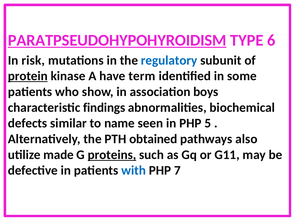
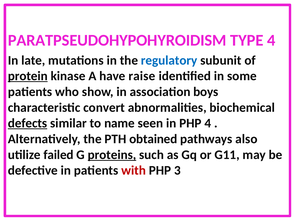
PARATPSEUDOHYPOHYROIDISM underline: present -> none (117, 40)
TYPE 6: 6 -> 4 (271, 40)
risk: risk -> late (33, 60)
term: term -> raise (142, 76)
findings: findings -> convert (104, 108)
defects underline: none -> present (28, 123)
PHP 5: 5 -> 4 (208, 123)
made: made -> failed (59, 155)
with colour: blue -> red (134, 171)
7: 7 -> 3 (177, 171)
